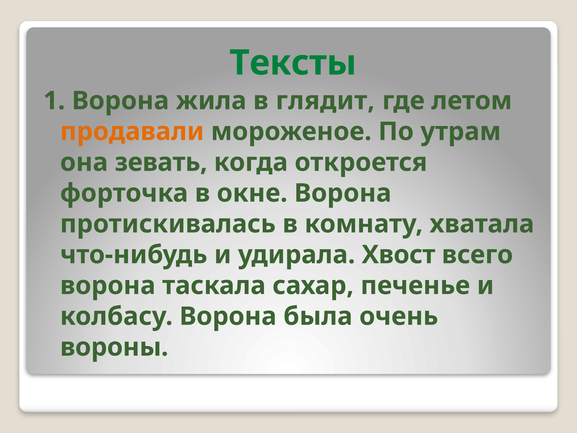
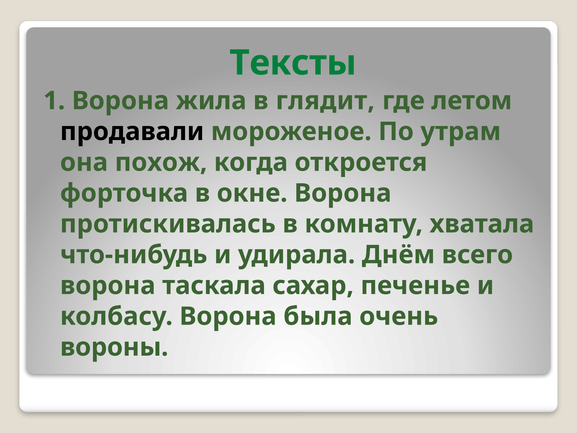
продавали colour: orange -> black (132, 131)
зевать: зевать -> похож (161, 162)
Хвост: Хвост -> Днём (398, 255)
